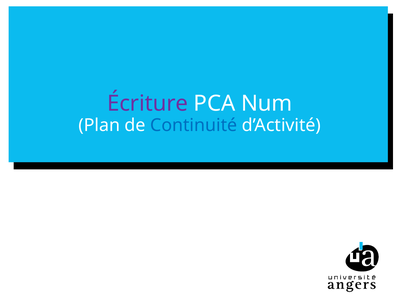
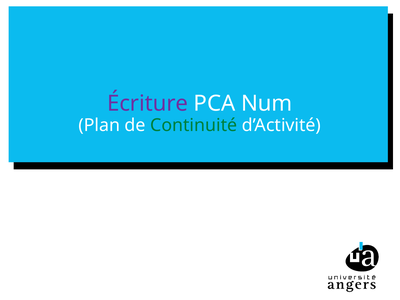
Continuité colour: blue -> green (194, 125)
